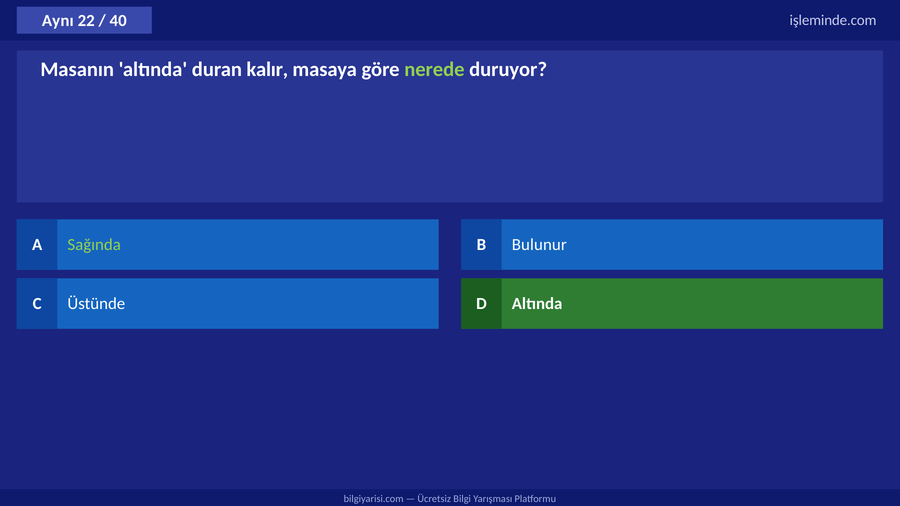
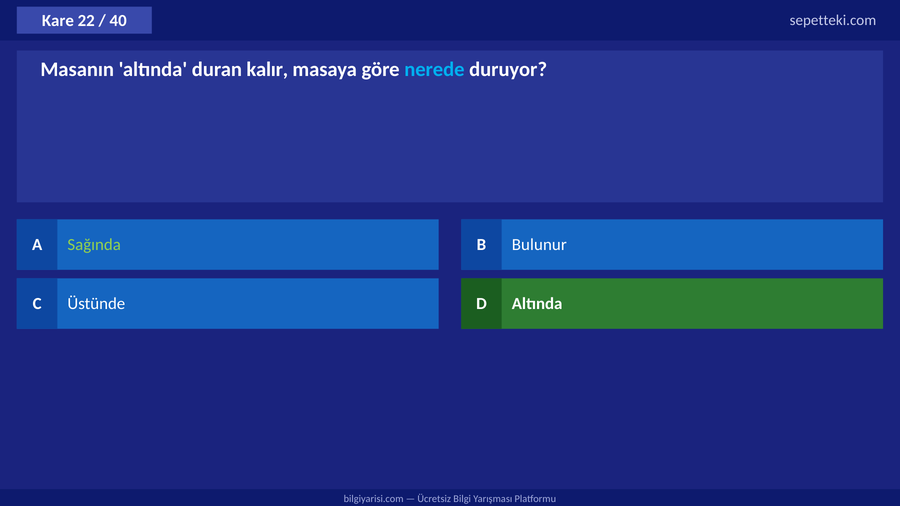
Aynı: Aynı -> Kare (58, 21)
işleminde.com: işleminde.com -> sepetteki.com (833, 20)
nerede colour: light green -> light blue (434, 69)
